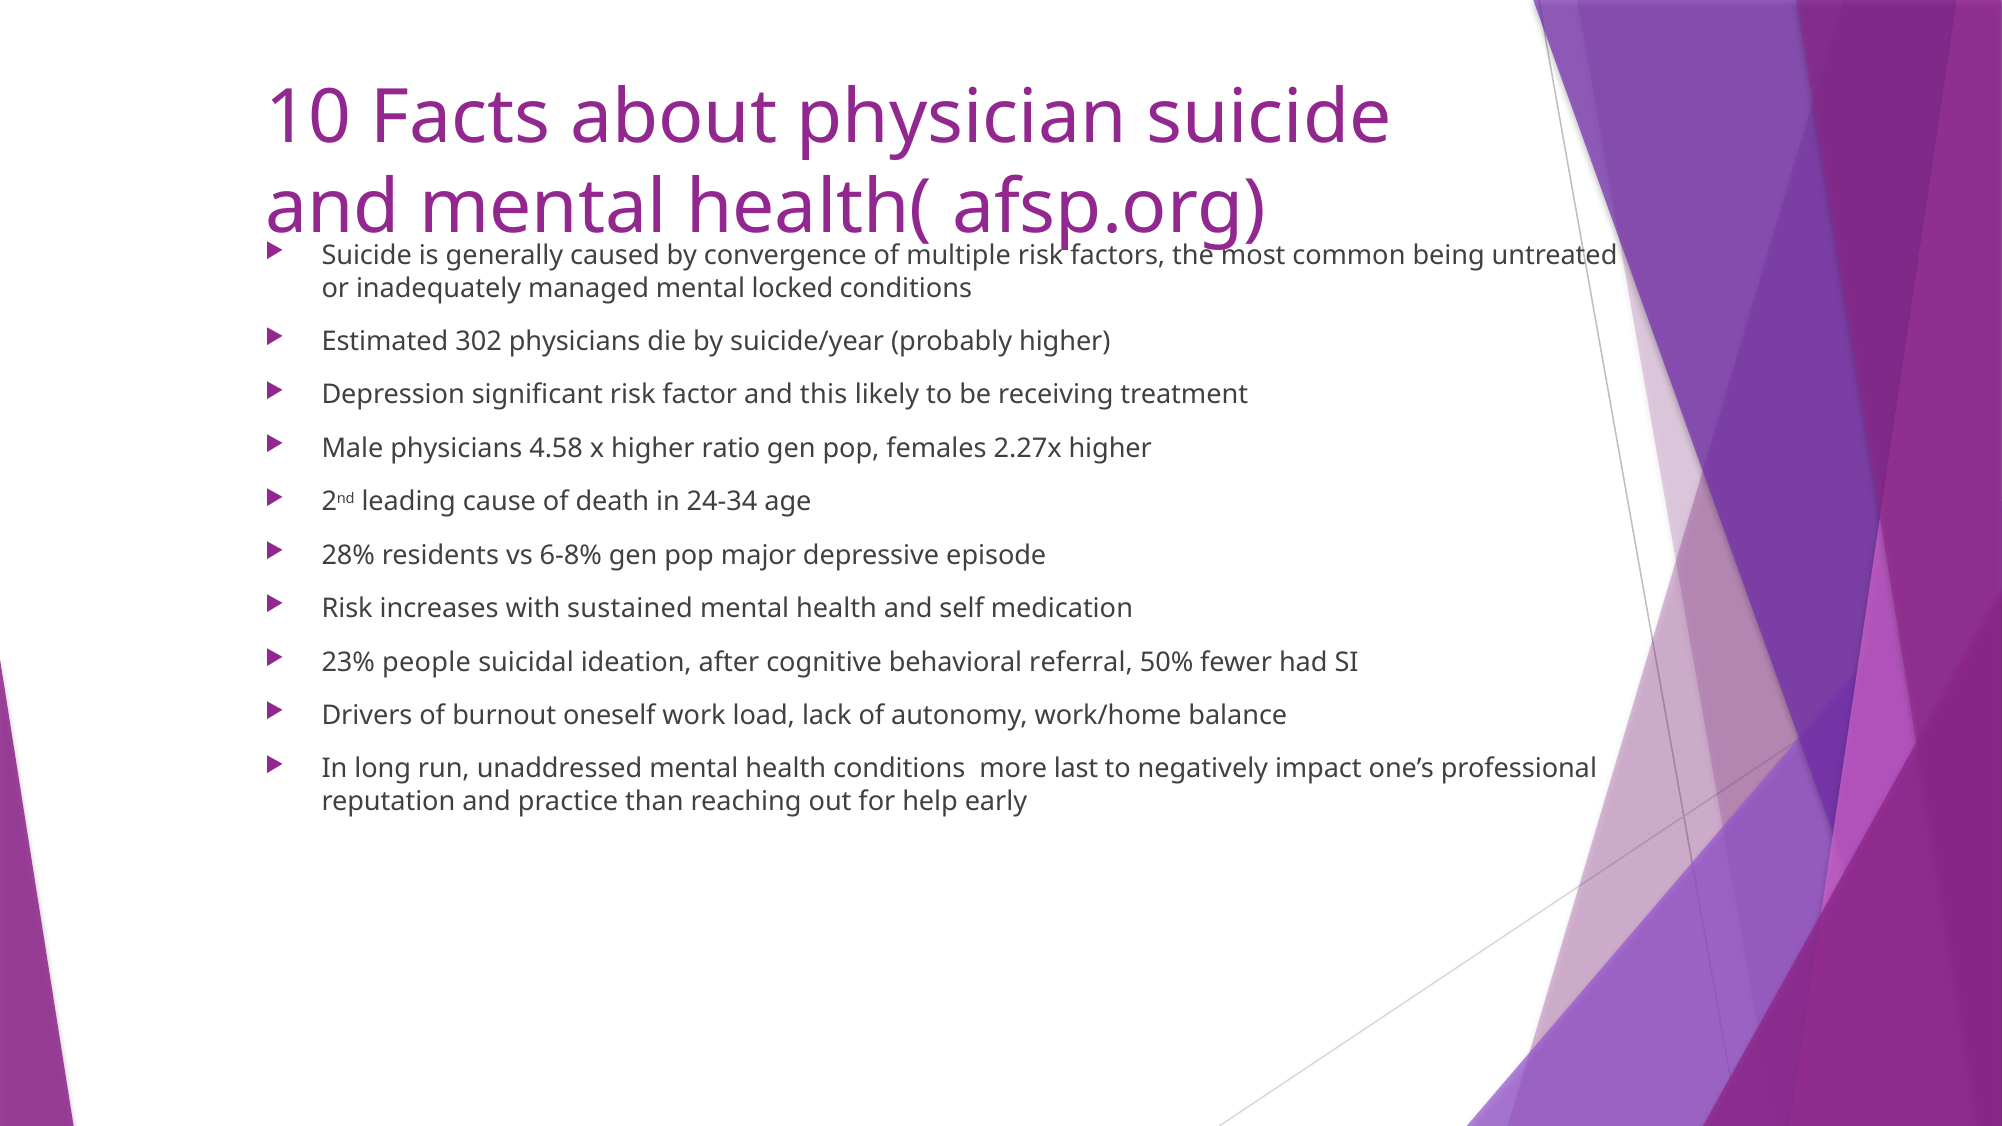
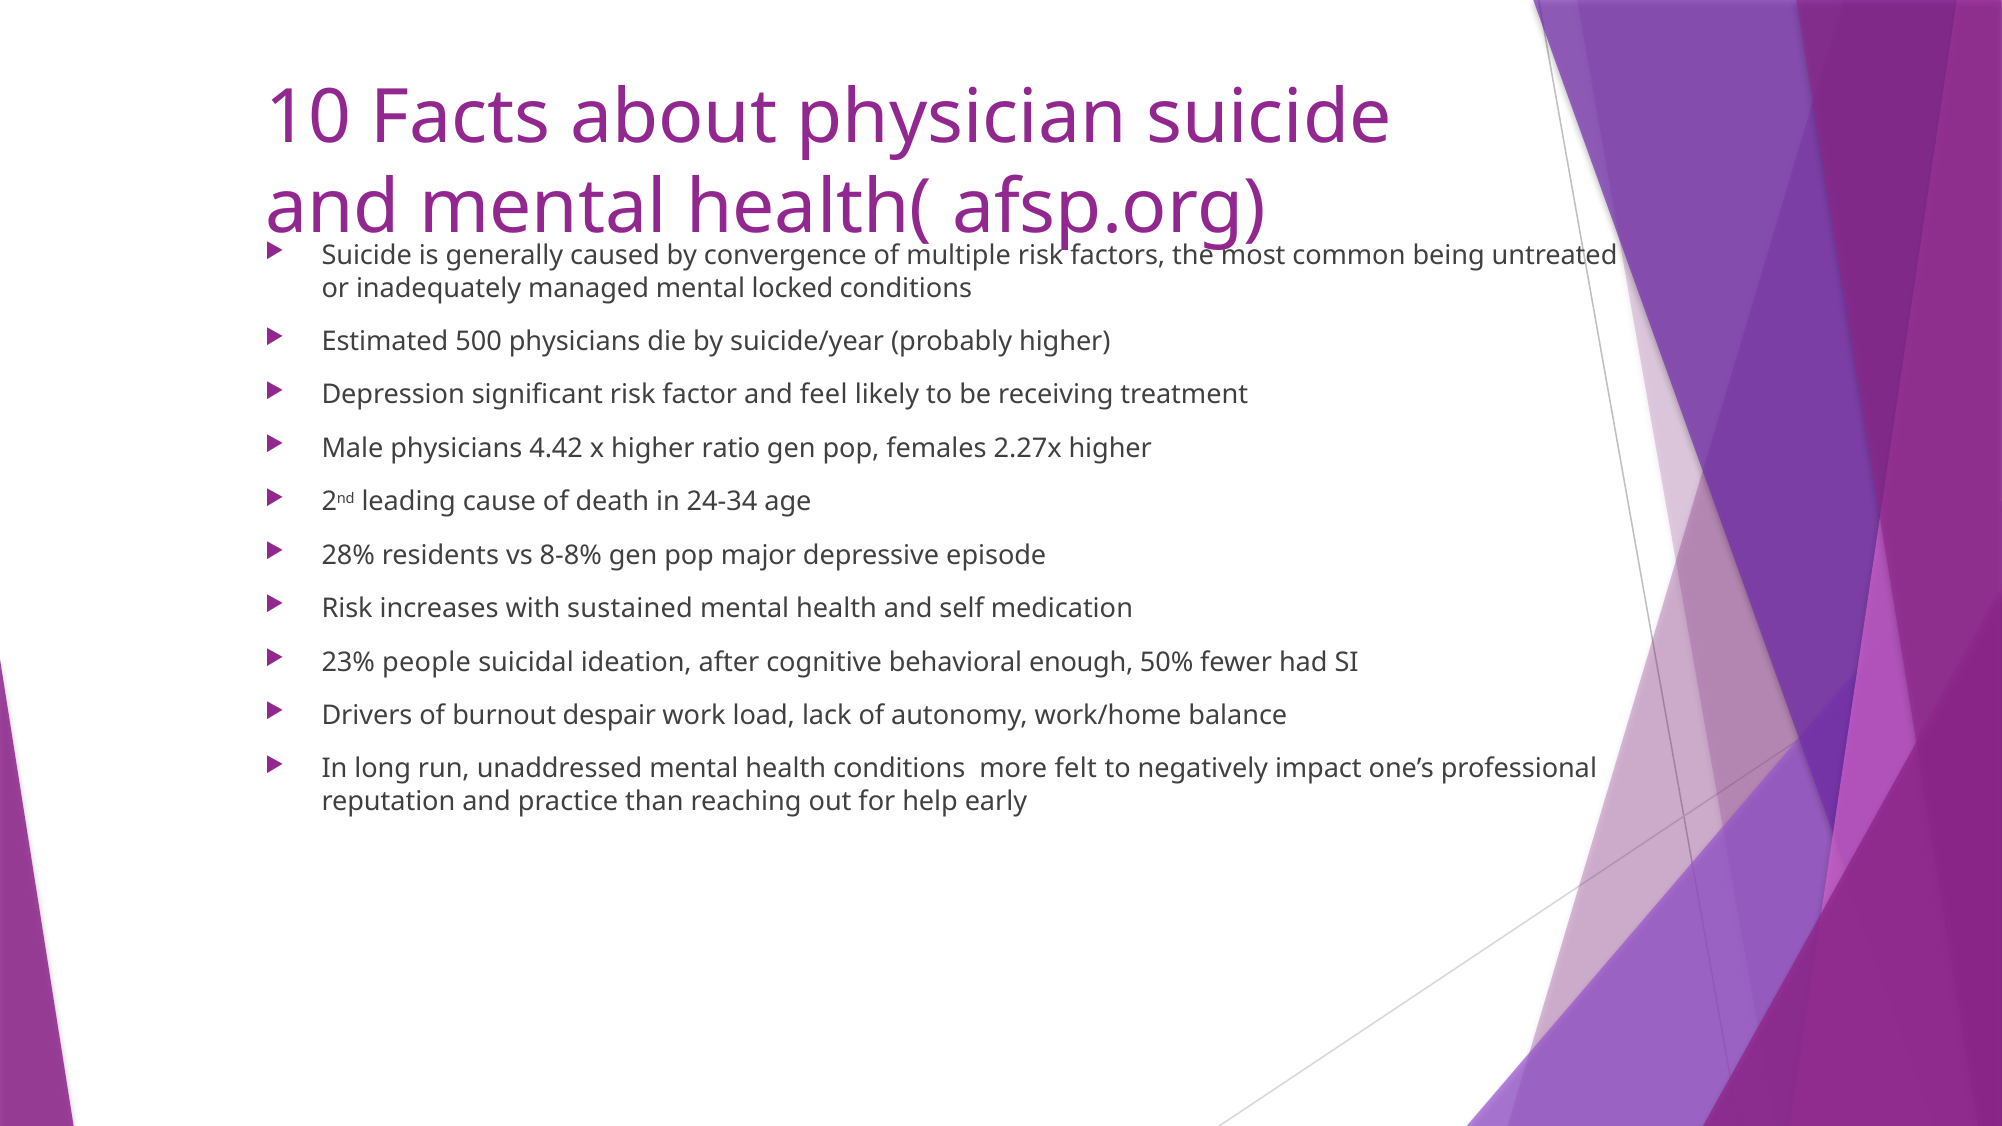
302: 302 -> 500 (479, 342)
this: this -> feel (824, 395)
4.58: 4.58 -> 4.42 (556, 448)
6-8%: 6-8% -> 8-8% (571, 555)
referral: referral -> enough (1081, 662)
oneself: oneself -> despair (609, 716)
last: last -> felt (1076, 769)
